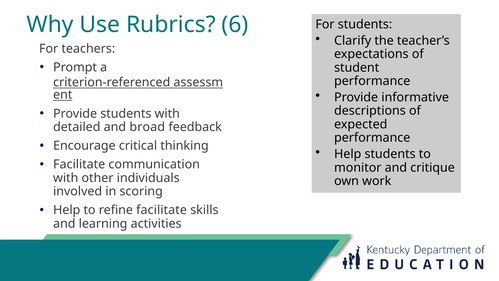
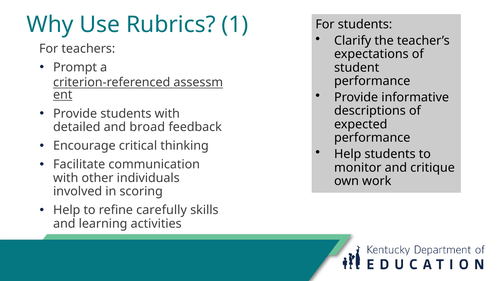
6: 6 -> 1 (235, 25)
refine facilitate: facilitate -> carefully (162, 210)
